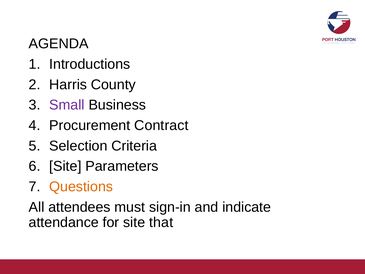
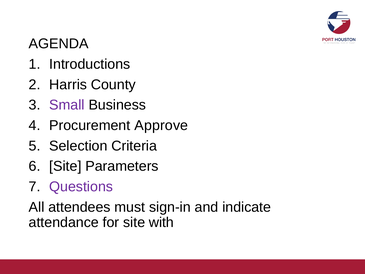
Contract: Contract -> Approve (161, 125)
Questions colour: orange -> purple (81, 187)
that: that -> with (161, 222)
